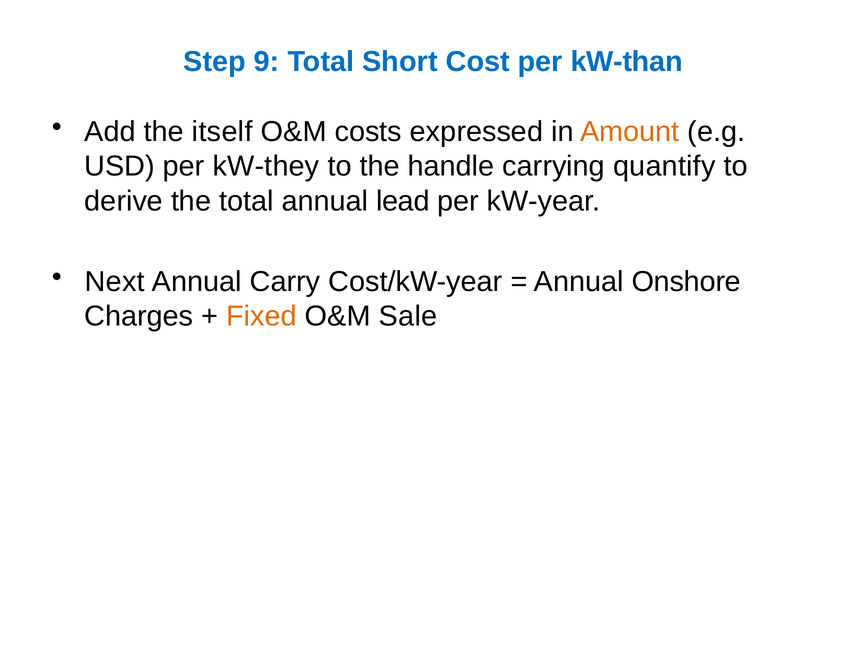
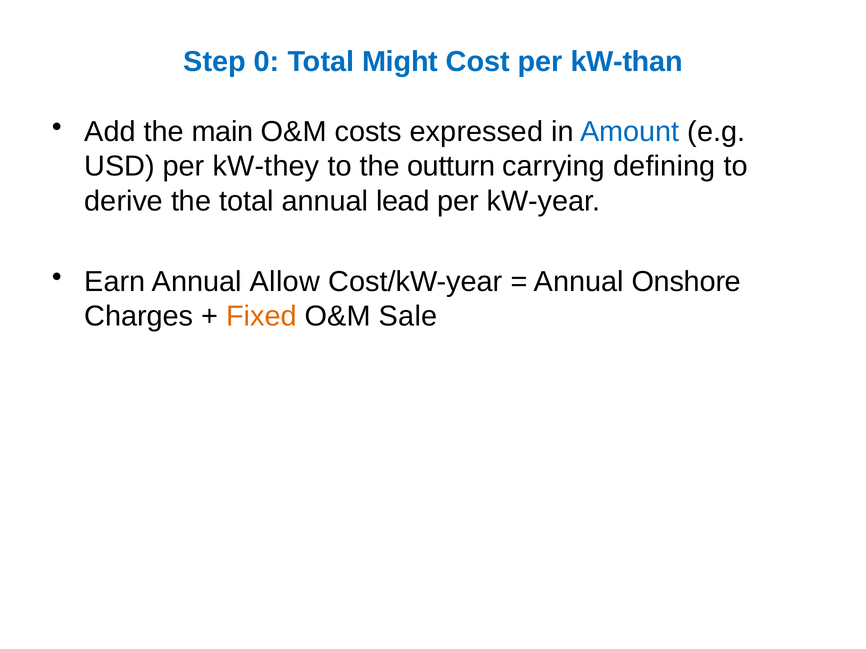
9: 9 -> 0 (267, 62)
Short: Short -> Might (400, 62)
itself: itself -> main (223, 132)
Amount colour: orange -> blue (630, 132)
handle: handle -> outturn (451, 167)
quantify: quantify -> defining (664, 167)
Next: Next -> Earn (115, 282)
Carry: Carry -> Allow (285, 282)
